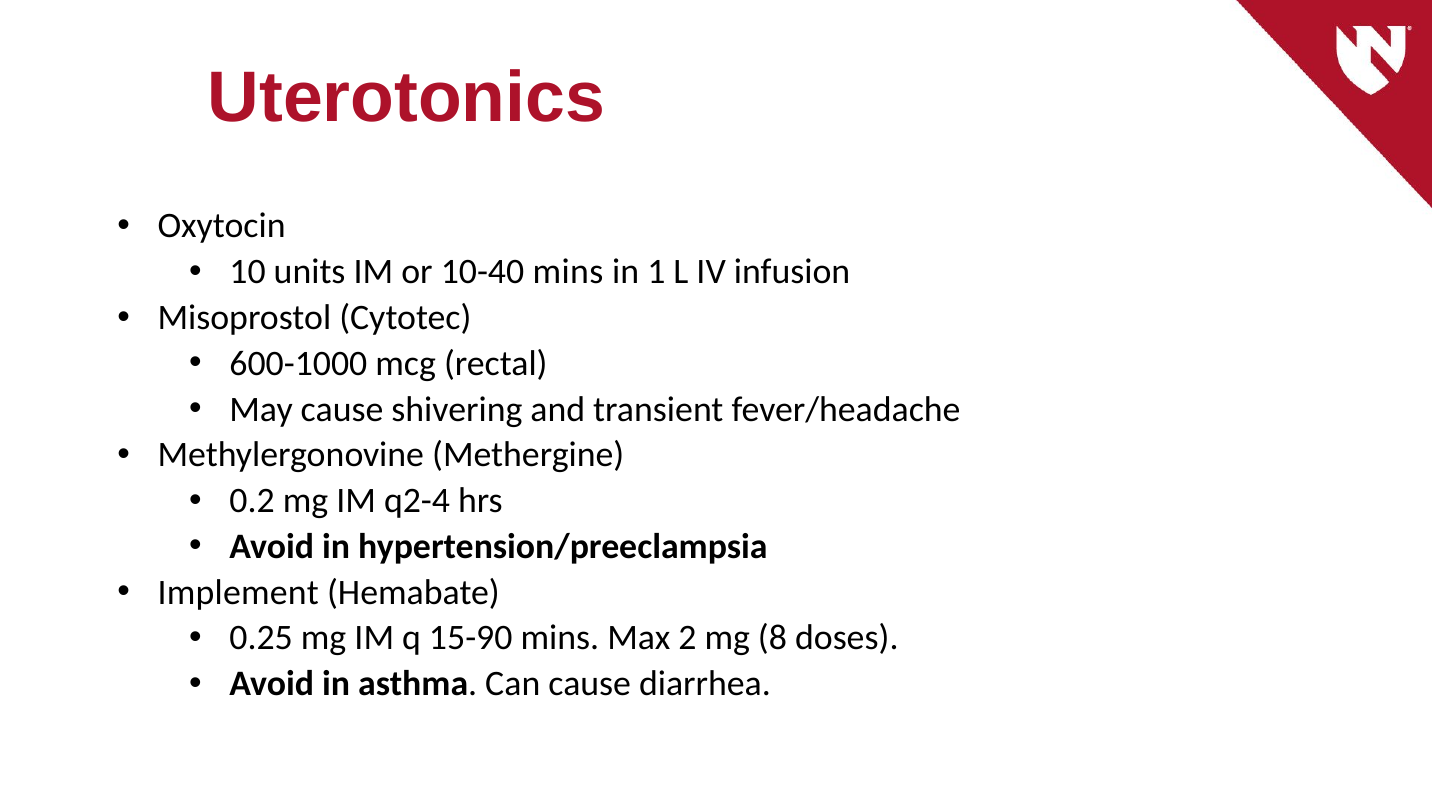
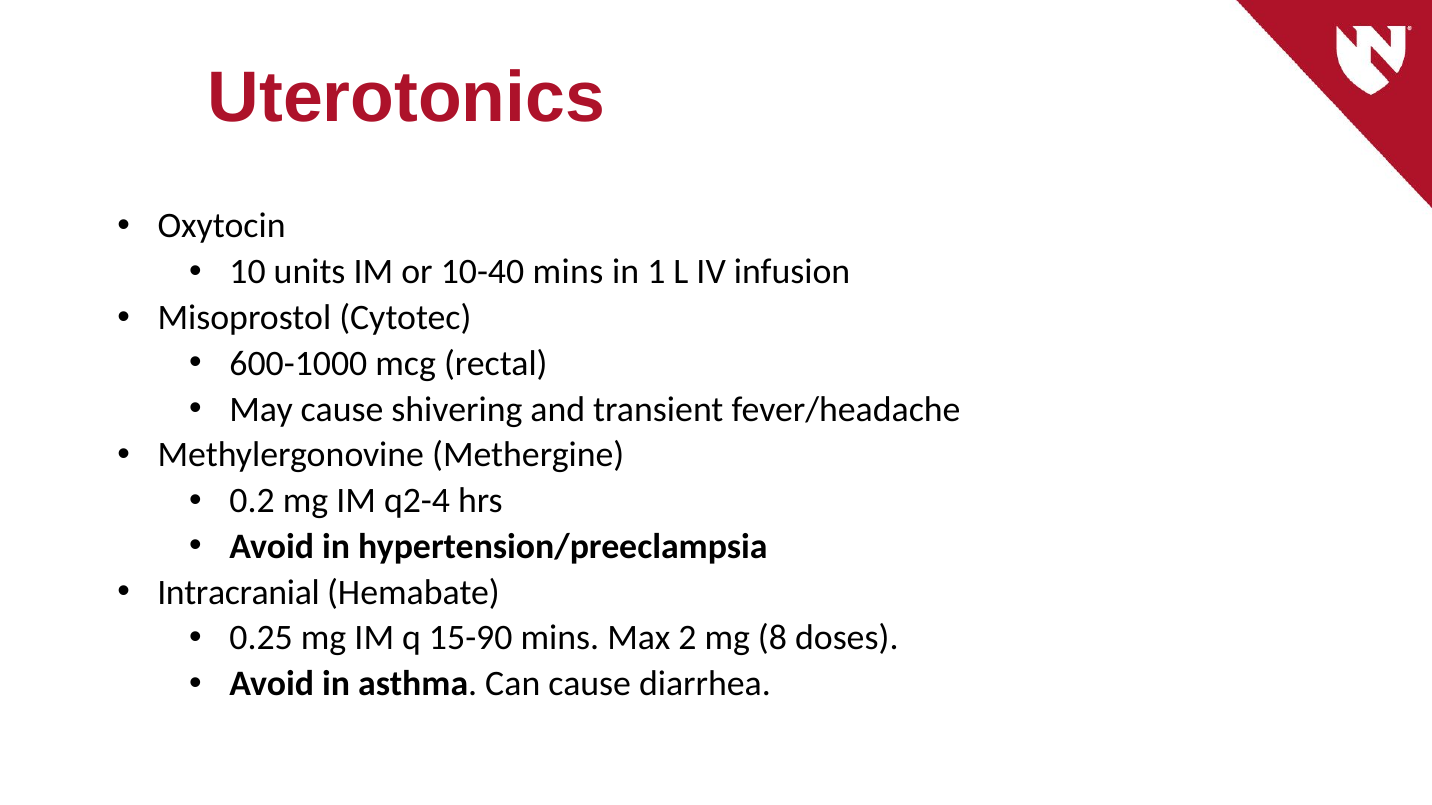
Implement: Implement -> Intracranial (239, 593)
